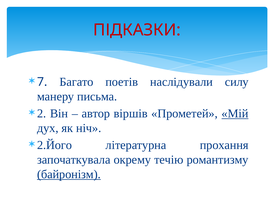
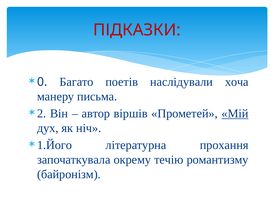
7: 7 -> 0 (42, 82)
силу: силу -> хоча (237, 82)
2.Його: 2.Його -> 1.Його (55, 145)
байронізм underline: present -> none (69, 175)
